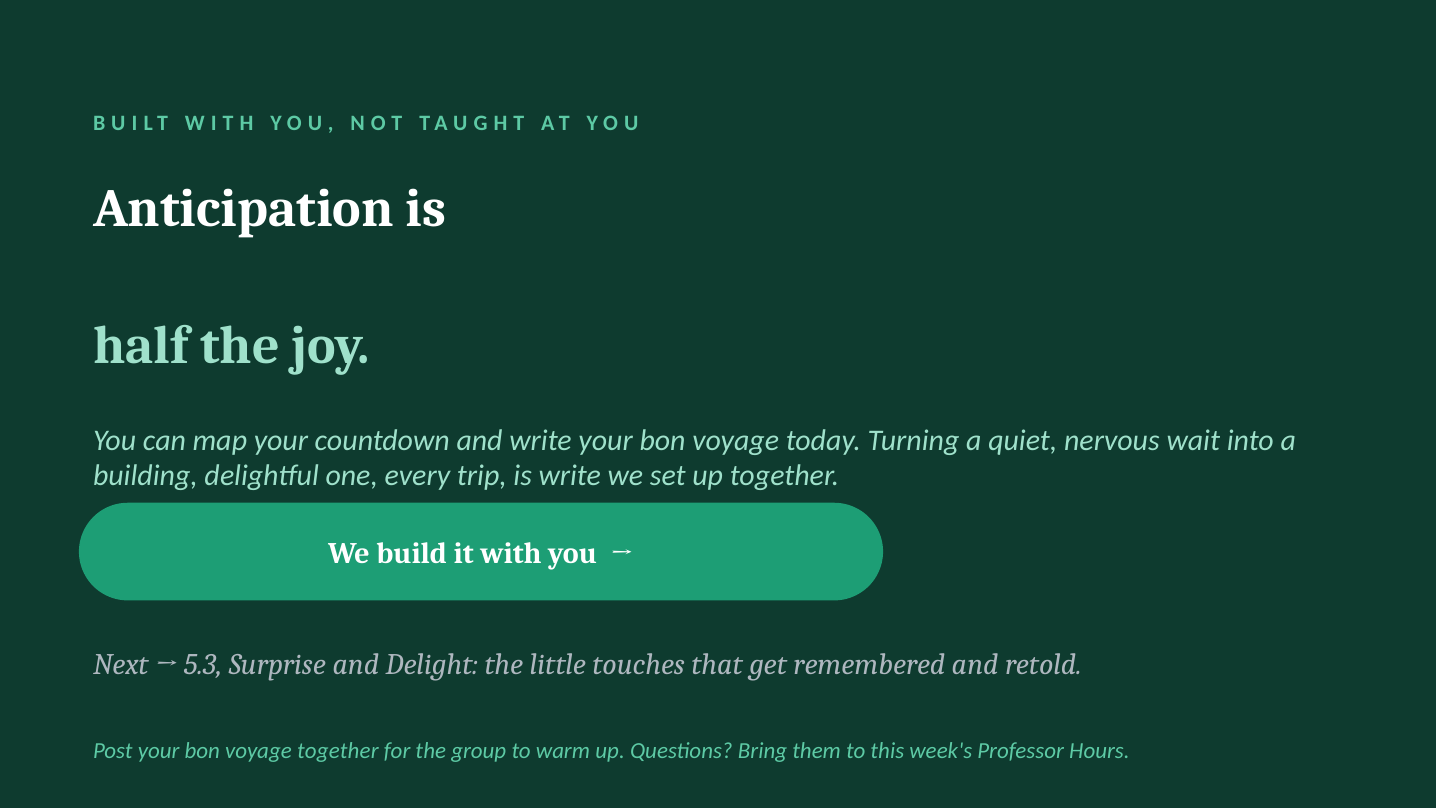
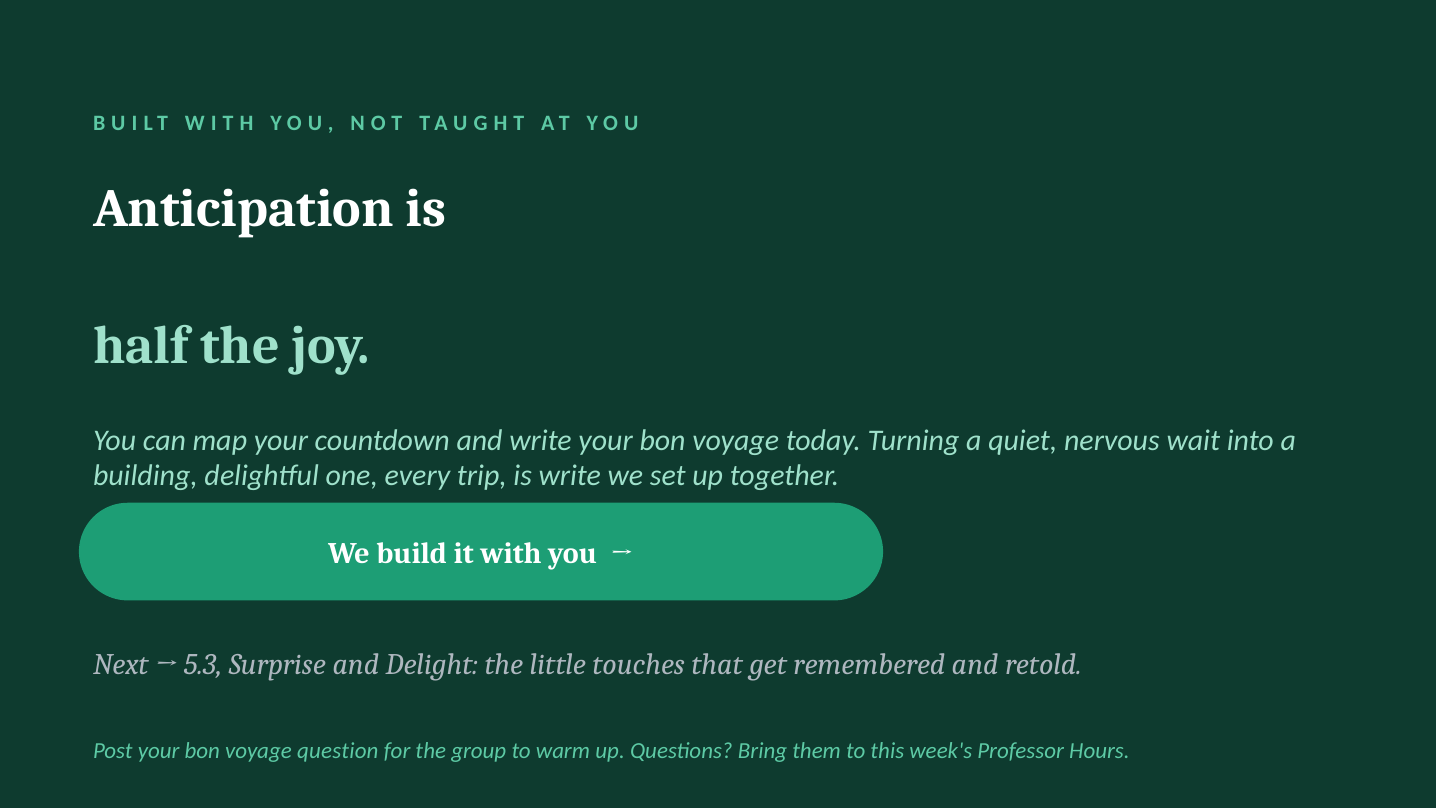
voyage together: together -> question (338, 751)
